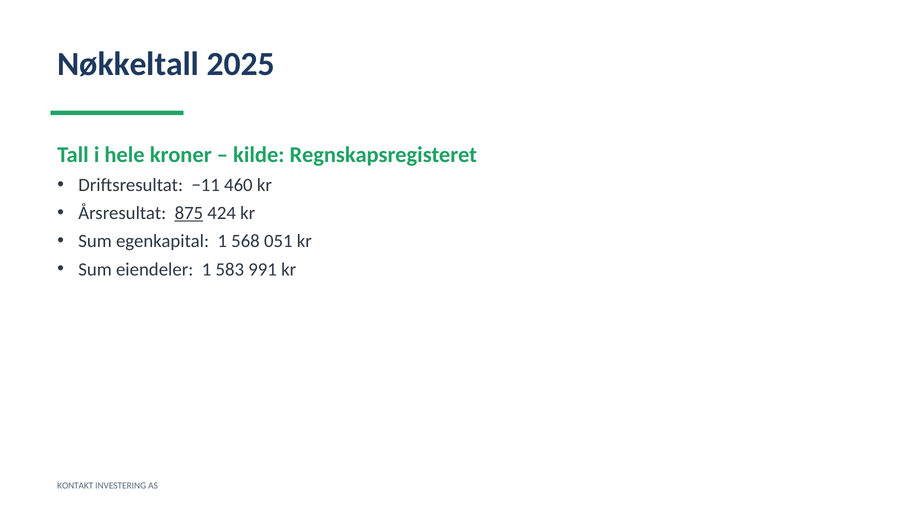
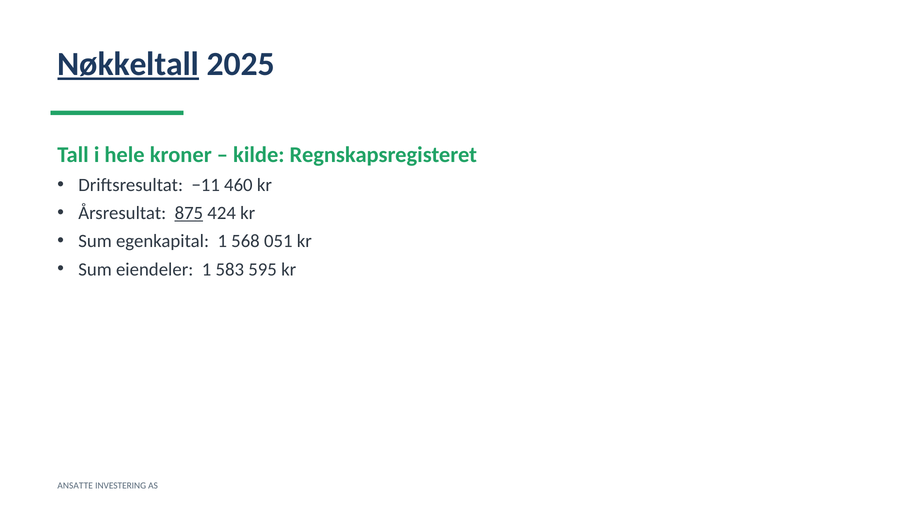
Nøkkeltall underline: none -> present (128, 64)
991: 991 -> 595 (263, 269)
KONTAKT: KONTAKT -> ANSATTE (75, 486)
